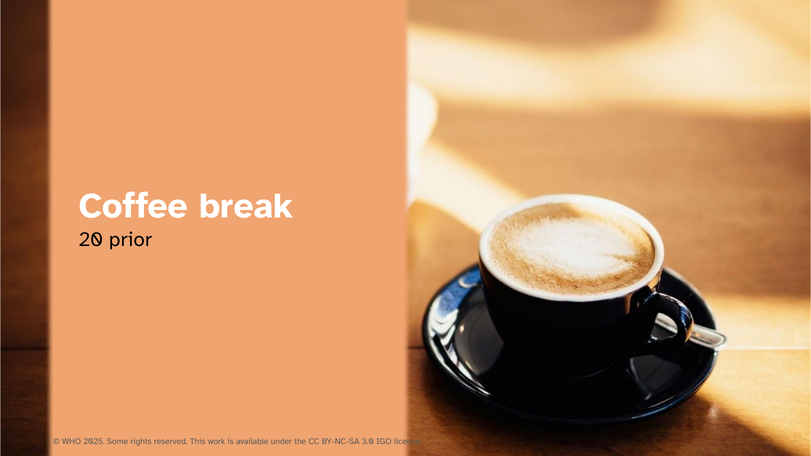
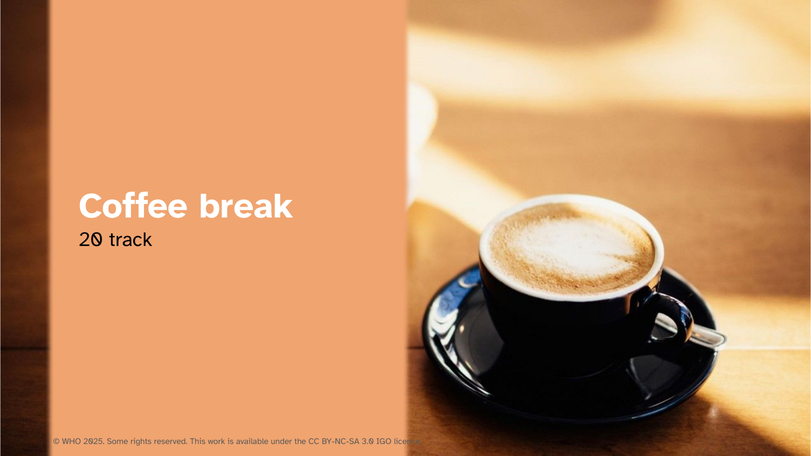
prior: prior -> track (131, 239)
